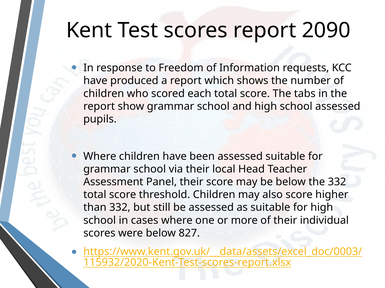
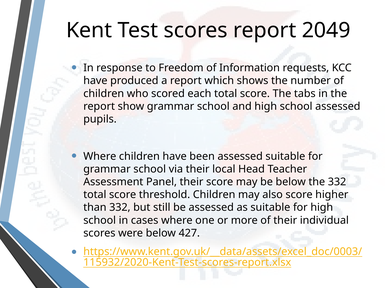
2090: 2090 -> 2049 (326, 30)
827: 827 -> 427 (189, 234)
